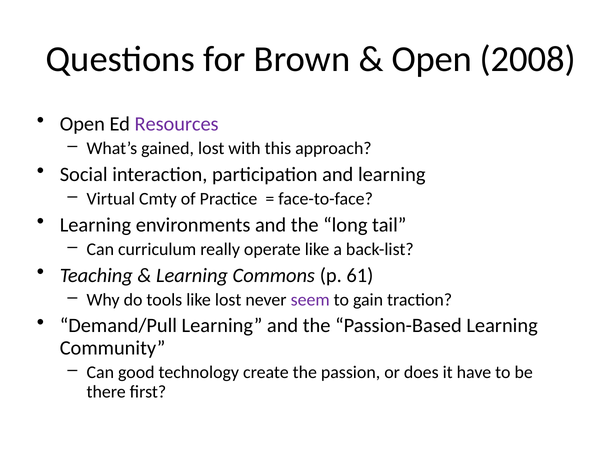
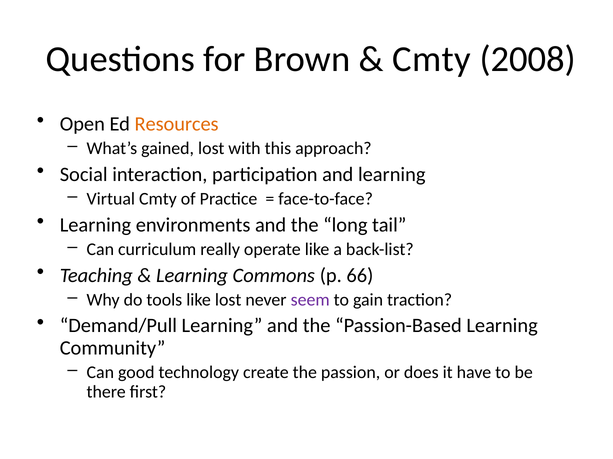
Open: Open -> Cmty (431, 59)
Resources colour: purple -> orange (177, 124)
61: 61 -> 66 (360, 276)
